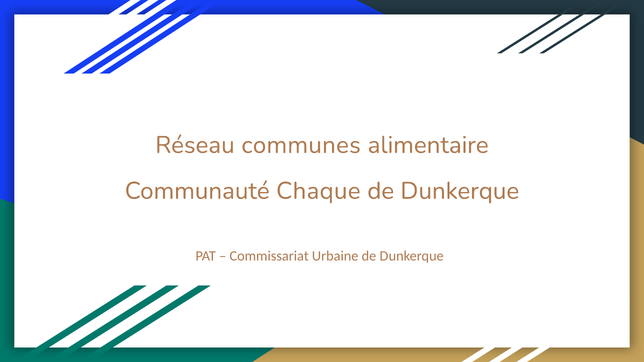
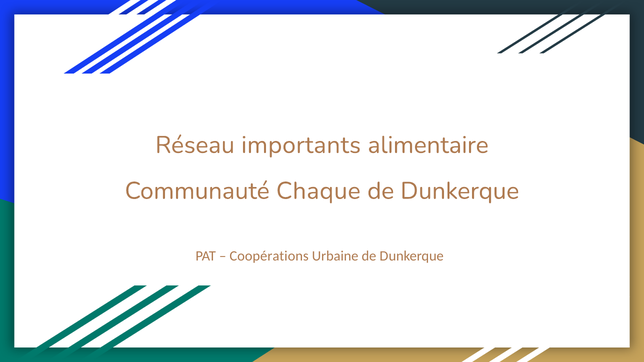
communes: communes -> importants (301, 145)
Commissariat: Commissariat -> Coopérations (269, 256)
